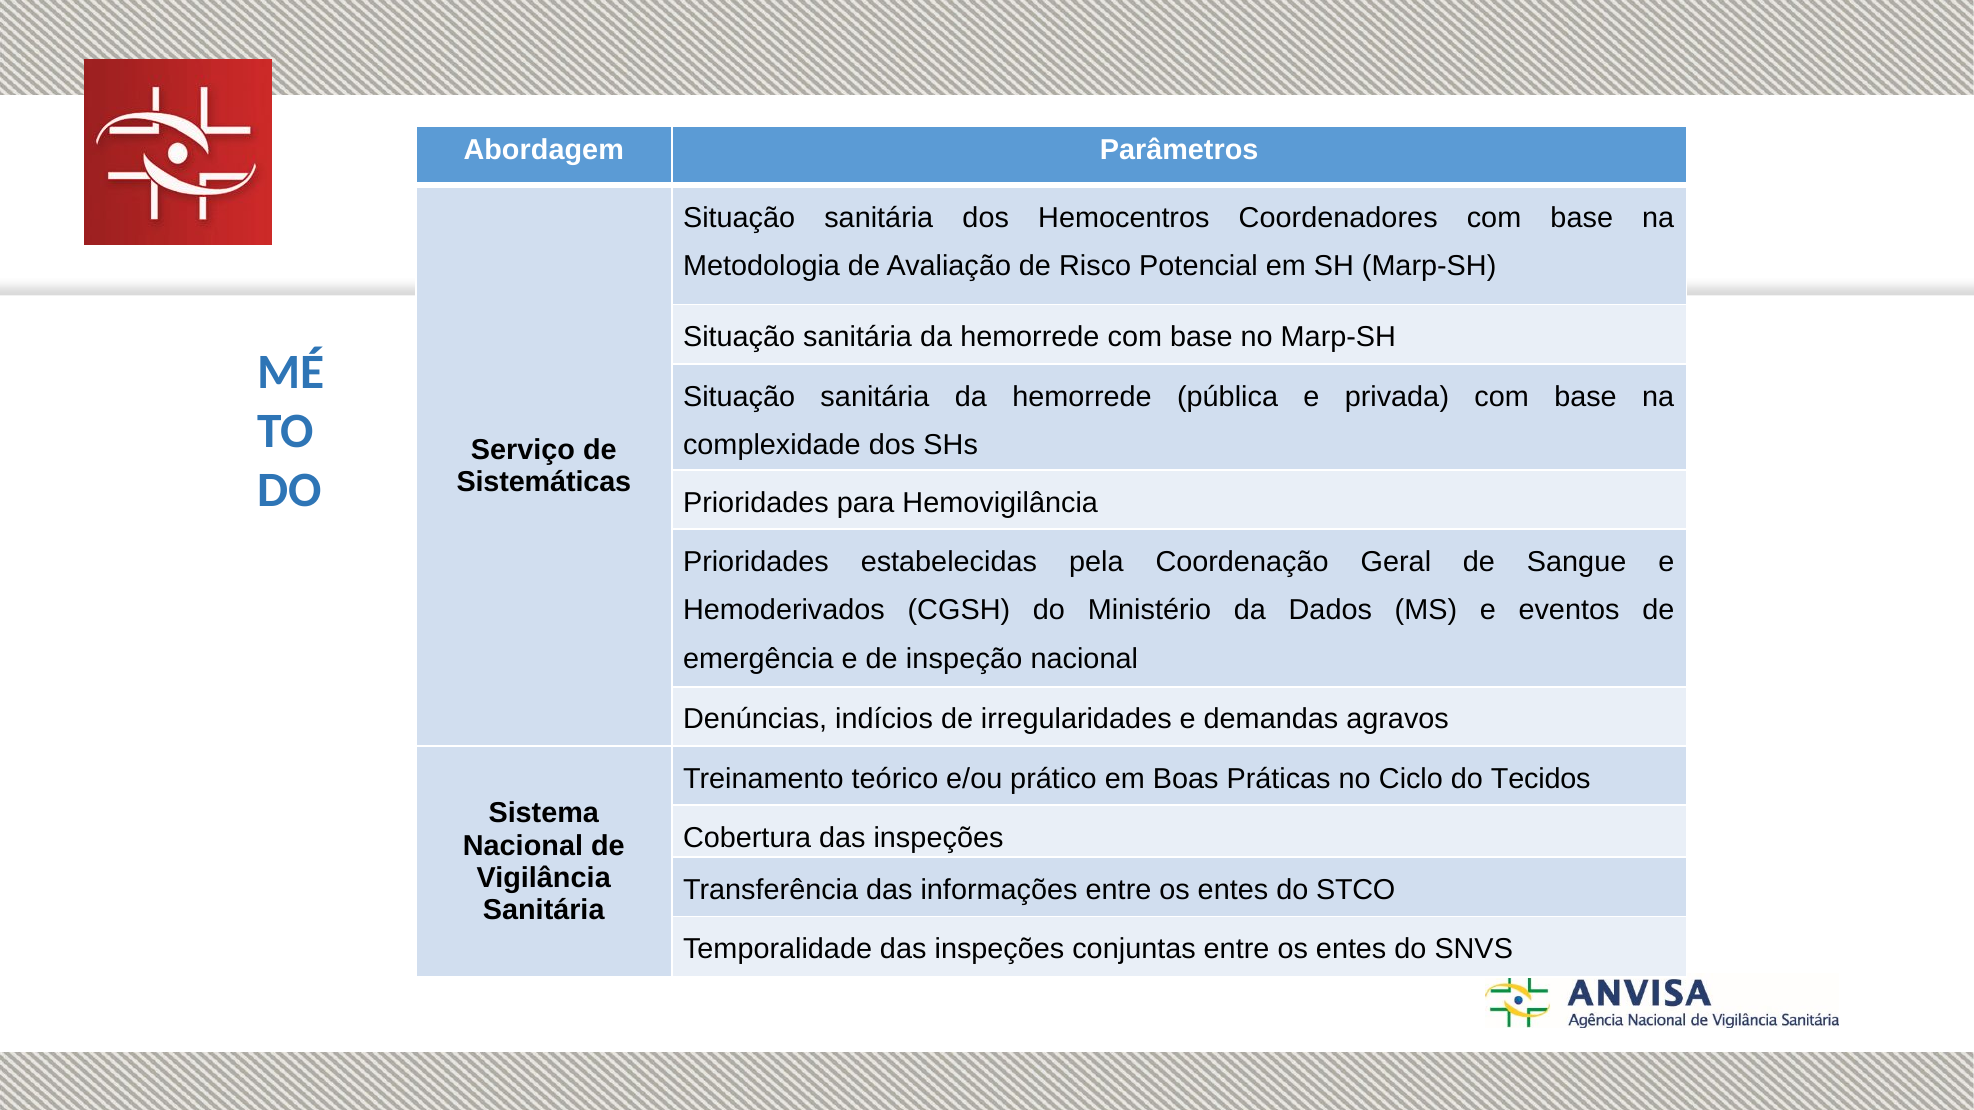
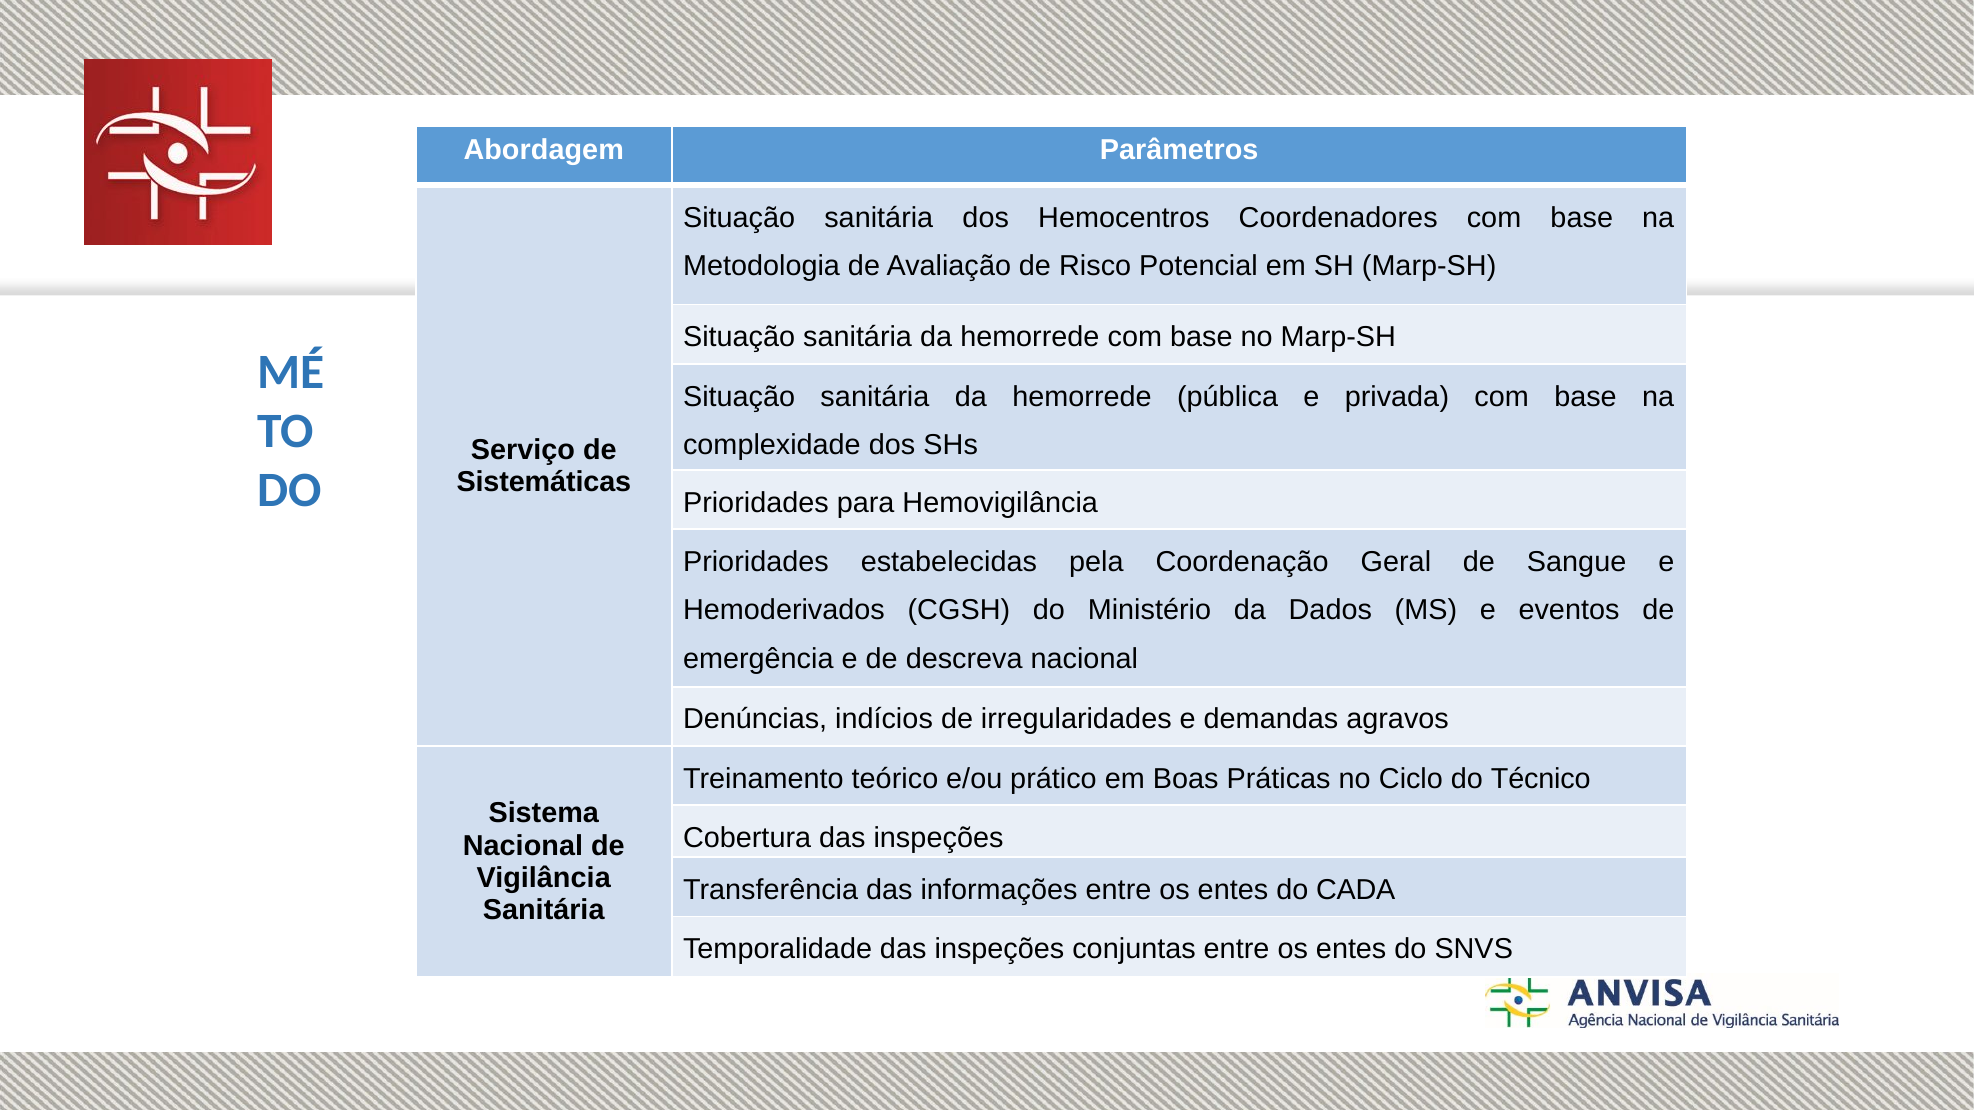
inspeção: inspeção -> descreva (964, 659)
Tecidos: Tecidos -> Técnico (1541, 779)
STCO: STCO -> CADA (1356, 890)
